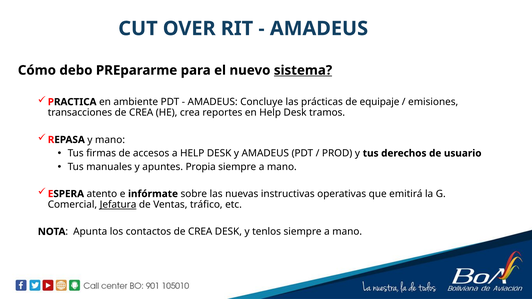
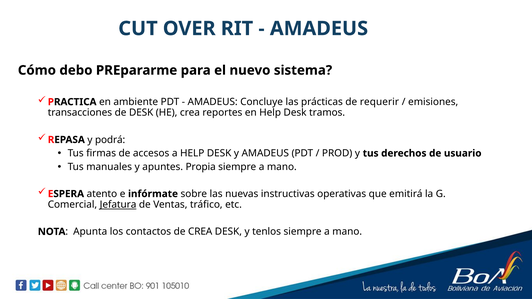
sistema underline: present -> none (303, 70)
equipaje: equipaje -> requerir (379, 102)
transacciones de CREA: CREA -> DESK (141, 113)
y mano: mano -> podrá (110, 140)
